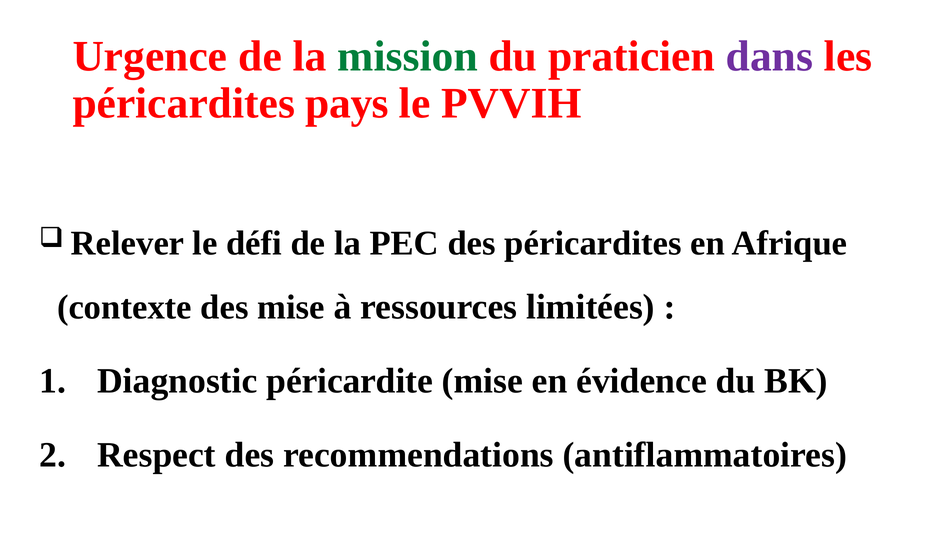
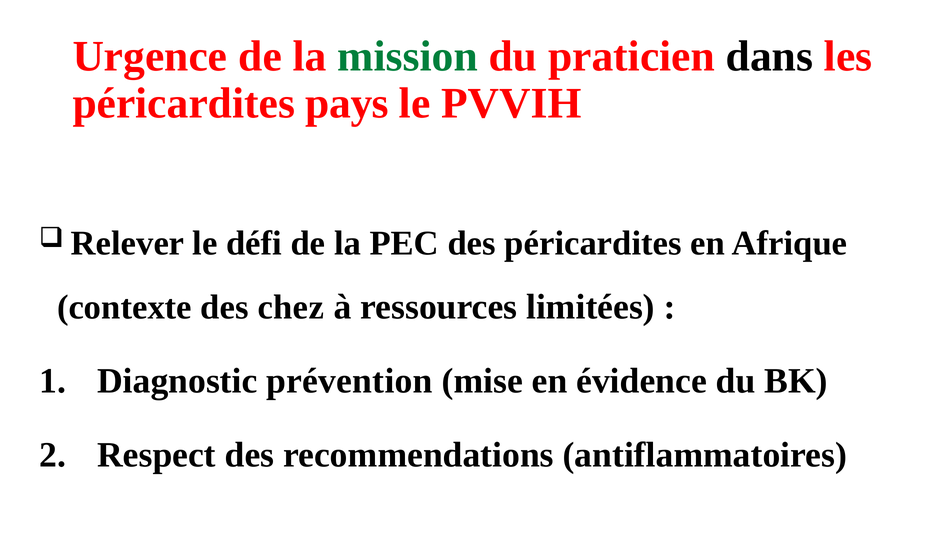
dans colour: purple -> black (769, 56)
des mise: mise -> chez (291, 307)
péricardite: péricardite -> prévention (349, 381)
